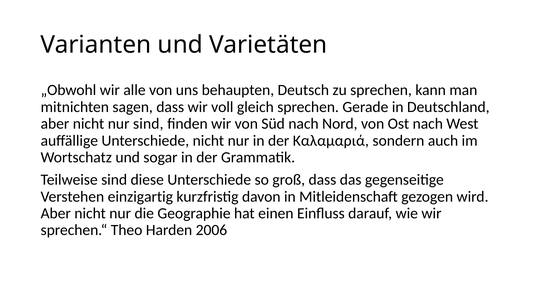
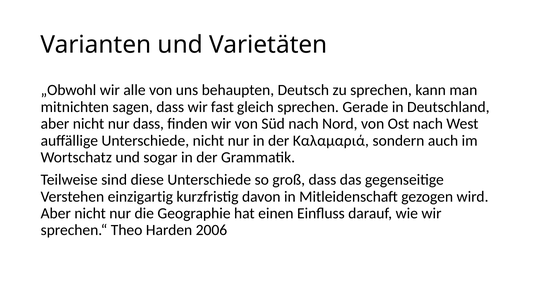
voll: voll -> fast (222, 107)
nur sind: sind -> dass (148, 124)
